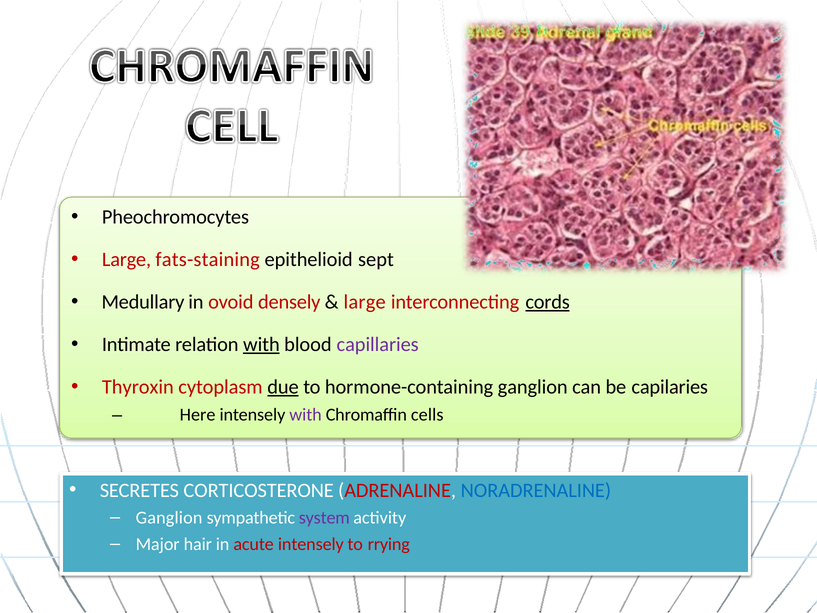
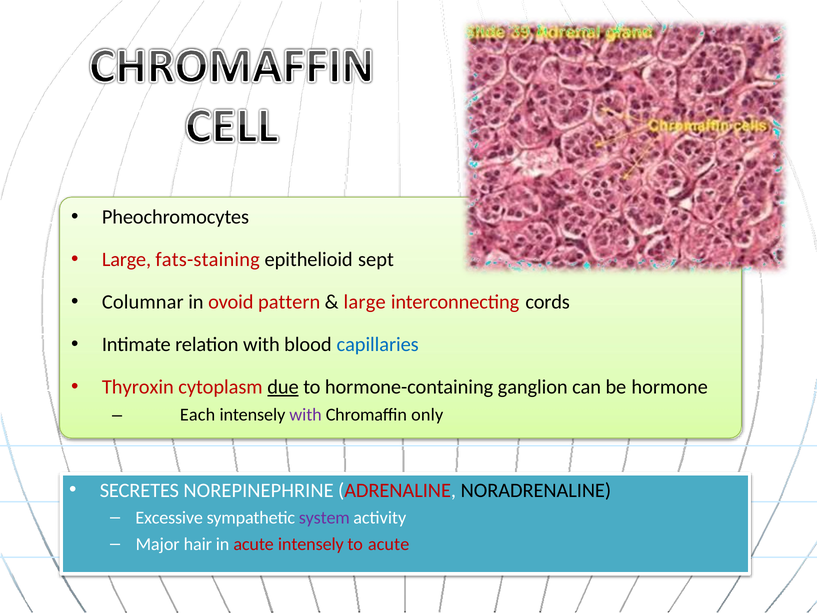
Medullary: Medullary -> Columnar (143, 302)
densely: densely -> pattern (289, 302)
cords underline: present -> none (548, 302)
with underline: present -> none (261, 344)
capillaries colour: purple -> blue (378, 344)
capilaries: capilaries -> hormone (670, 387)
Here: Here -> Each (198, 414)
cells: cells -> only (427, 414)
CORTICOSTERONE: CORTICOSTERONE -> NOREPINEPHRINE (259, 490)
NORADRENALINE colour: blue -> black (536, 490)
Ganglion: Ganglion -> Excessive (169, 518)
to rrying: rrying -> acute (389, 544)
